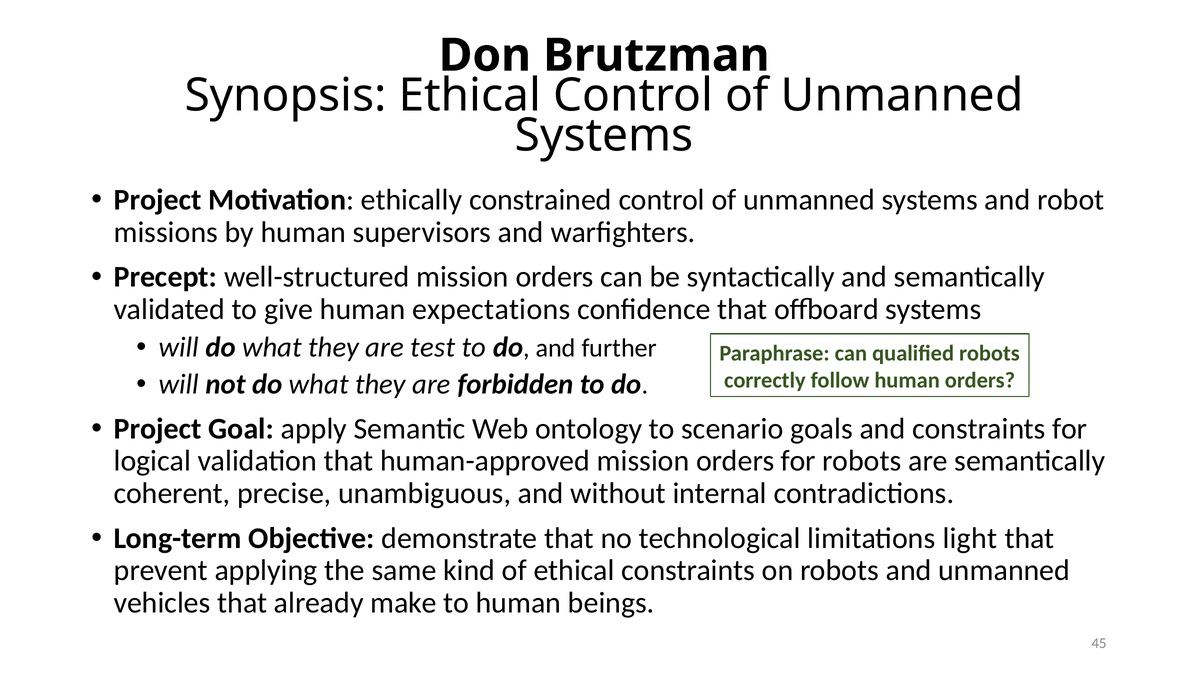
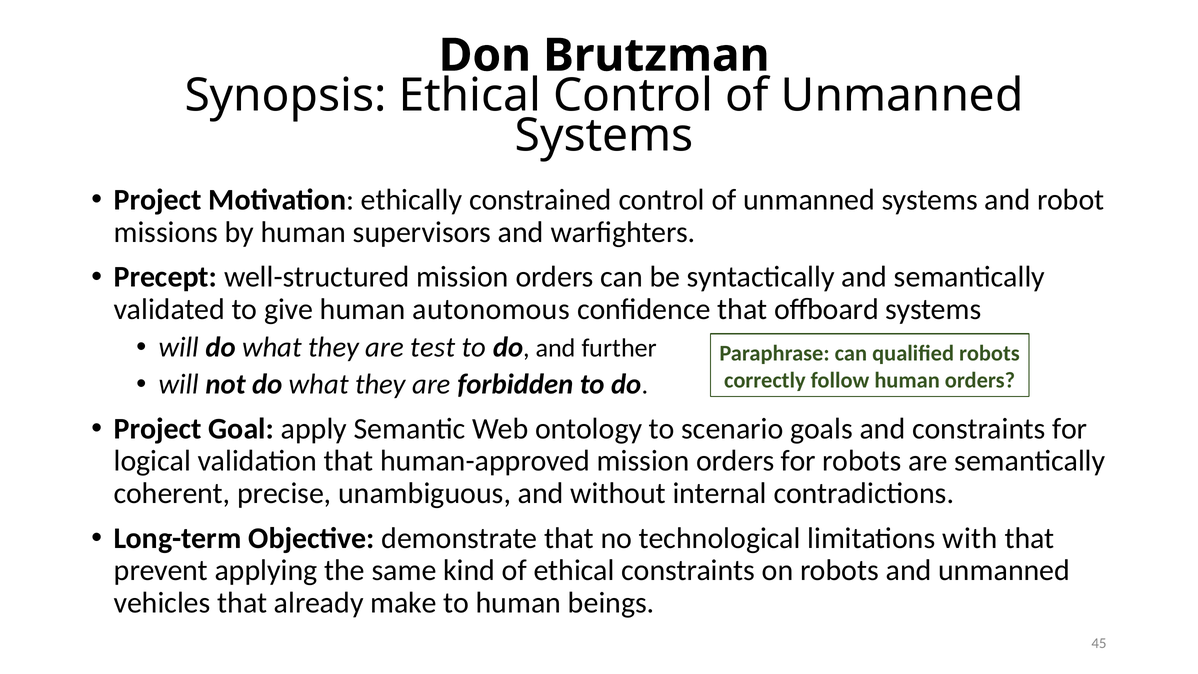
expectations: expectations -> autonomous (491, 309)
light: light -> with (970, 538)
